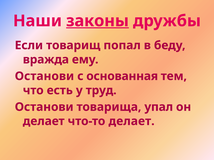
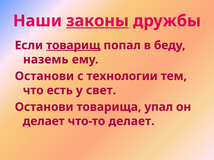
товарищ underline: none -> present (73, 45)
вражда: вражда -> наземь (46, 60)
основанная: основанная -> технологии (122, 76)
труд: труд -> свет (101, 91)
